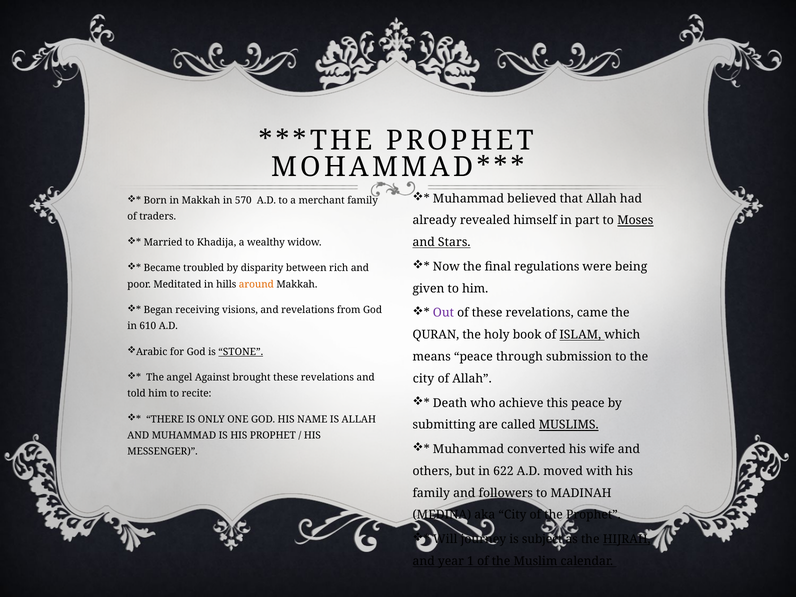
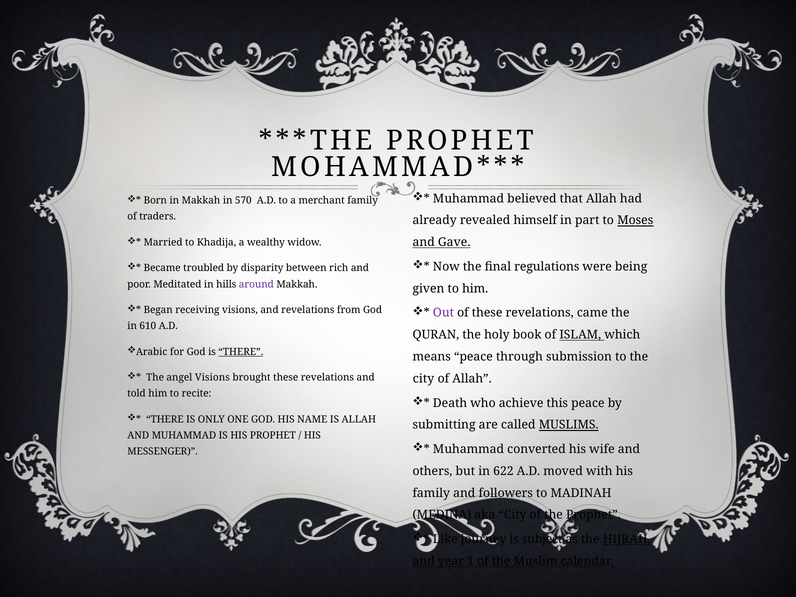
Stars: Stars -> Gave (454, 242)
around colour: orange -> purple (256, 284)
is STONE: STONE -> THERE (241, 352)
angel Against: Against -> Visions (212, 377)
Will: Will -> Like (445, 539)
